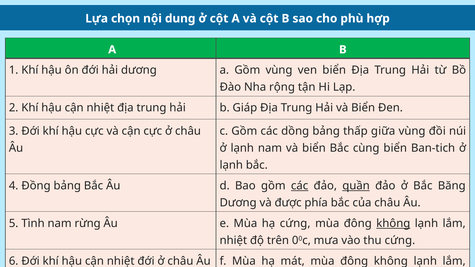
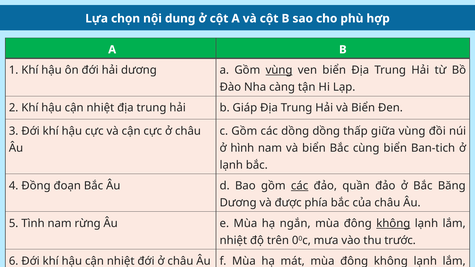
vùng underline: none -> present (279, 70)
rộng: rộng -> càng (282, 87)
dồng bảng: bảng -> dồng (326, 131)
lạnh: lạnh -> hình (242, 148)
Đồng bảng: bảng -> đoạn (67, 186)
quần underline: present -> none (356, 186)
hạ cứng: cứng -> ngắn (295, 223)
thu cứng: cứng -> trước (400, 241)
